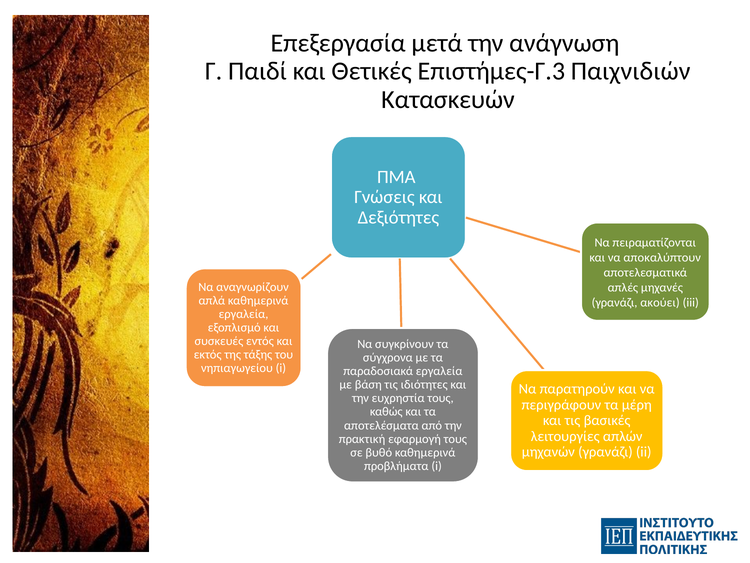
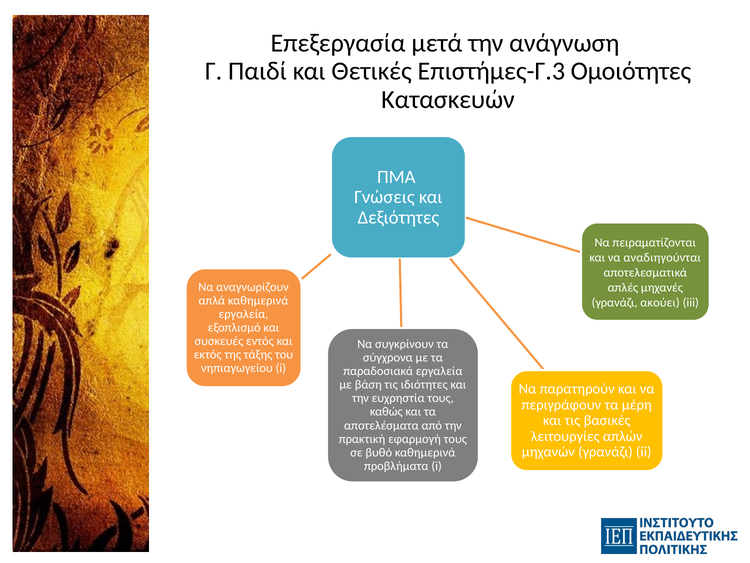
Παιχνιδιών: Παιχνιδιών -> Ομοιότητες (631, 71)
αποκαλύπτουν: αποκαλύπτουν -> αναδιηγούνται (662, 257)
